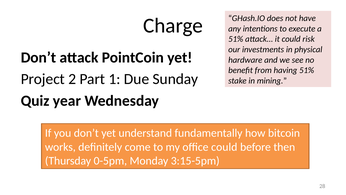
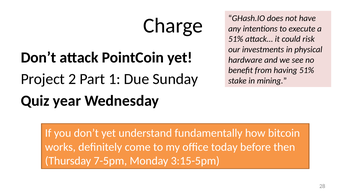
office could: could -> today (224, 147)
0-5pm: 0-5pm -> 7-5pm (110, 161)
